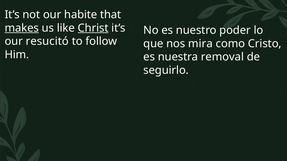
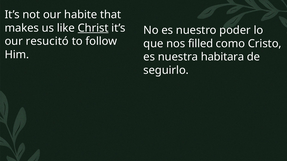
makes underline: present -> none (22, 28)
mira: mira -> filled (201, 44)
removal: removal -> habitara (222, 57)
